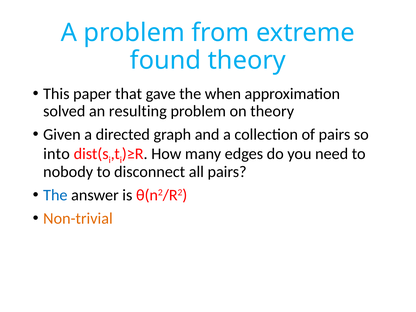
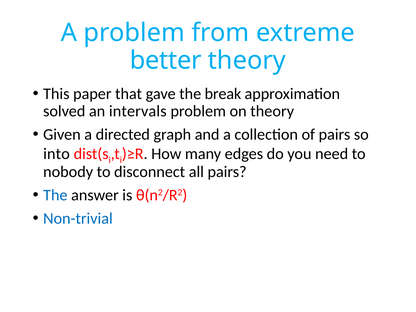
found: found -> better (166, 60)
when: when -> break (223, 94)
resulting: resulting -> intervals (138, 111)
Non-trivial colour: orange -> blue (78, 218)
